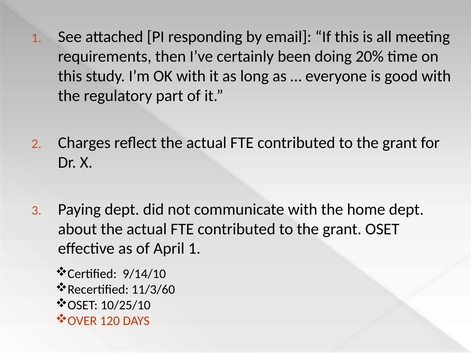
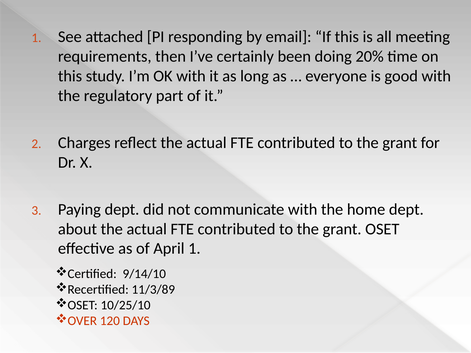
11/3/60: 11/3/60 -> 11/3/89 (153, 290)
